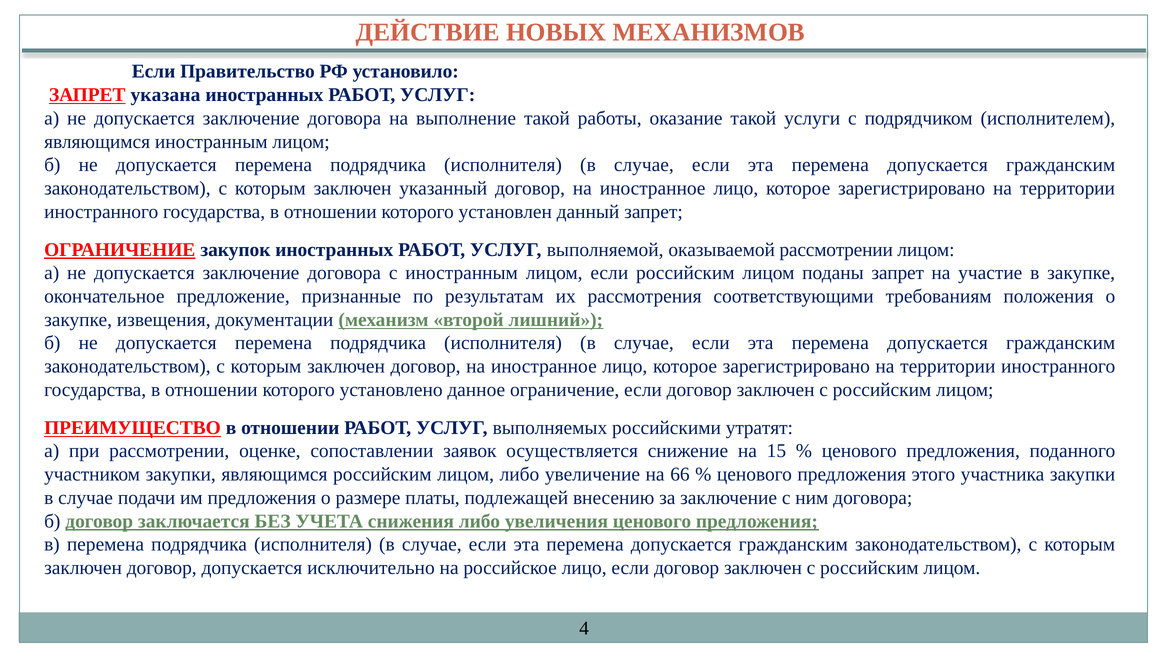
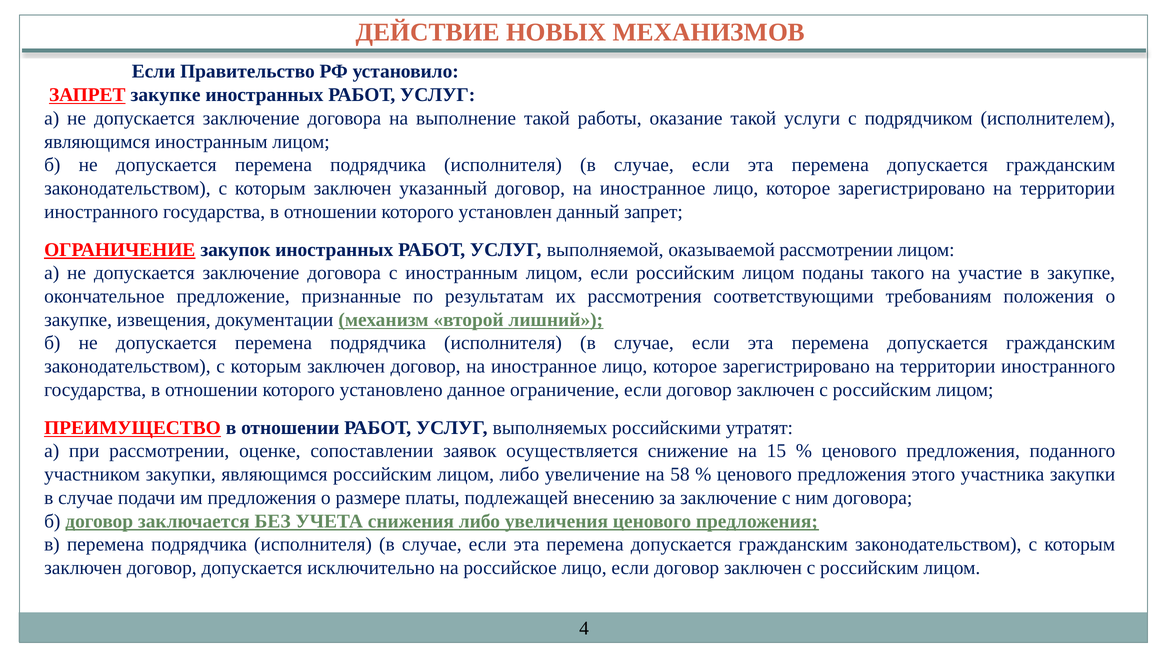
ЗАПРЕТ указана: указана -> закупке (165, 95)
поданы запрет: запрет -> такого (898, 273)
66: 66 -> 58 (680, 474)
